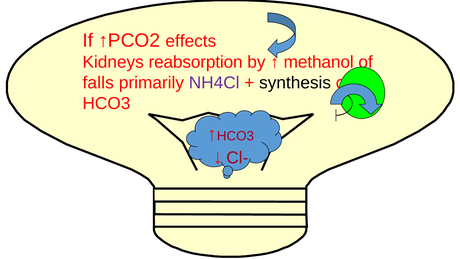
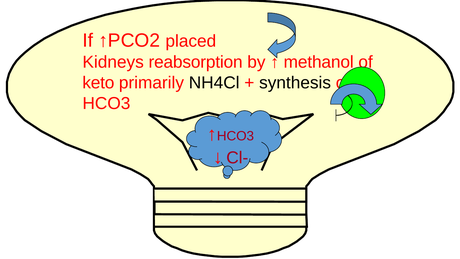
effects: effects -> placed (191, 41)
falls: falls -> keto (98, 83)
NH4Cl colour: purple -> black (214, 83)
